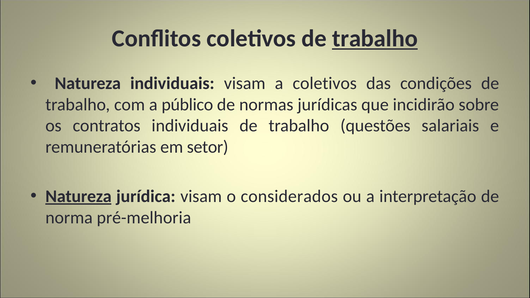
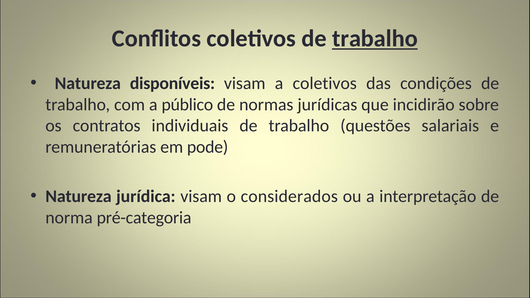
Natureza individuais: individuais -> disponíveis (172, 83)
setor: setor -> pode (208, 147)
Natureza underline: present -> none (78, 196)
pré-melhoria: pré-melhoria -> pré-categoria (144, 218)
